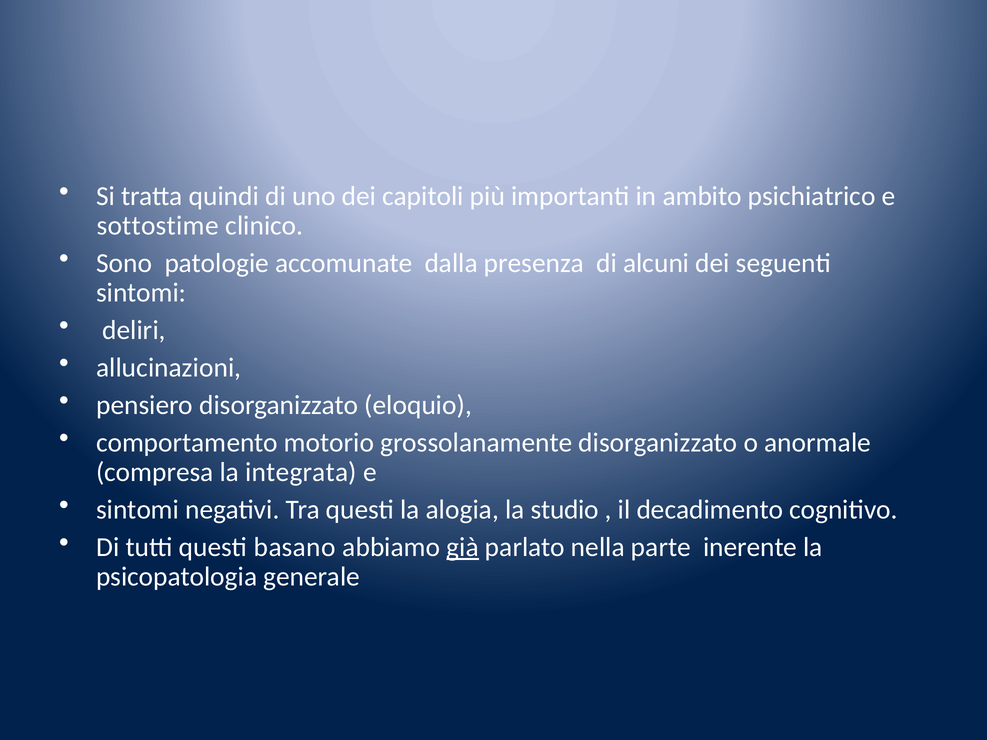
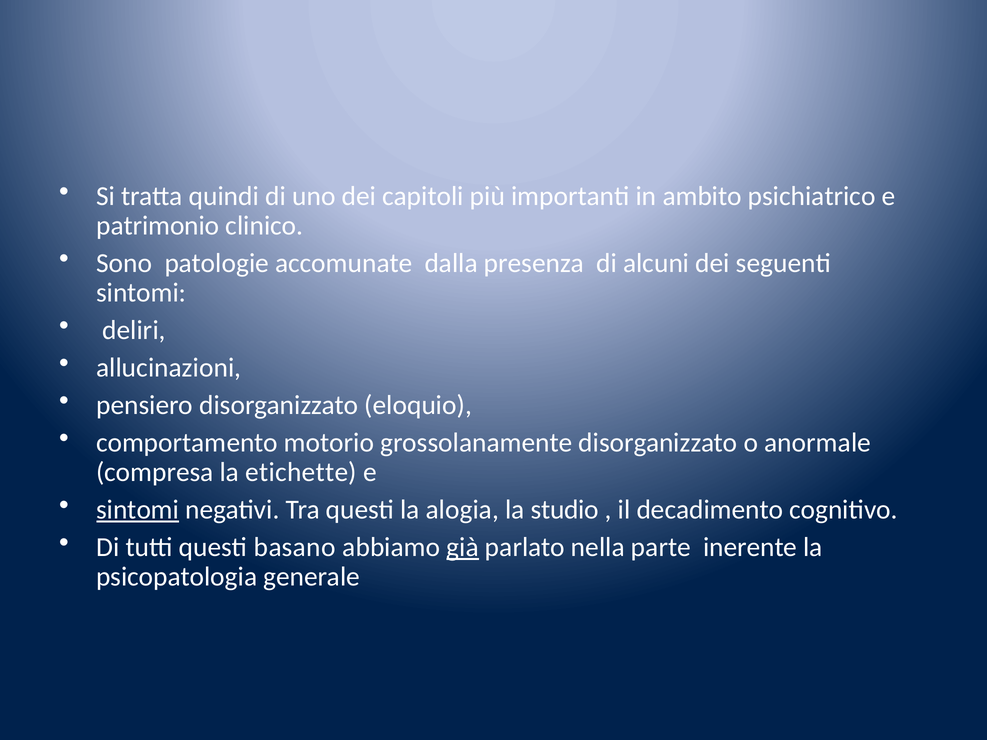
sottostime: sottostime -> patrimonio (158, 226)
integrata: integrata -> etichette (301, 472)
sintomi underline: none -> present (138, 510)
